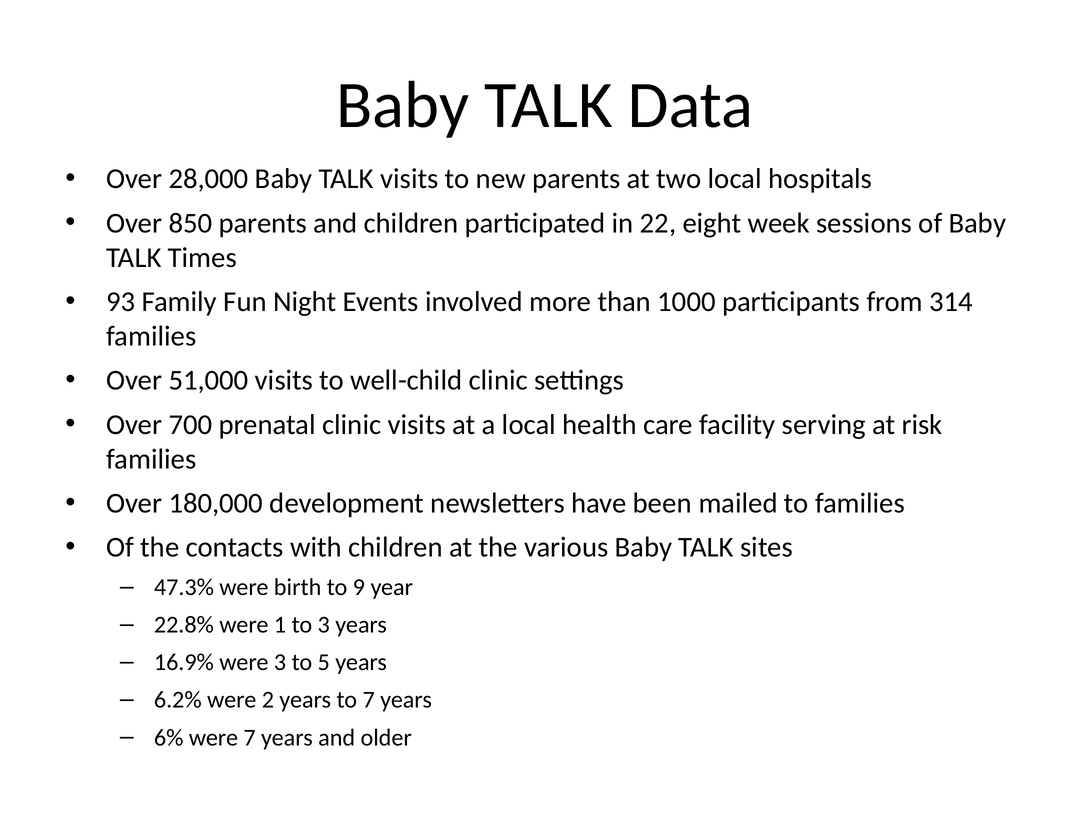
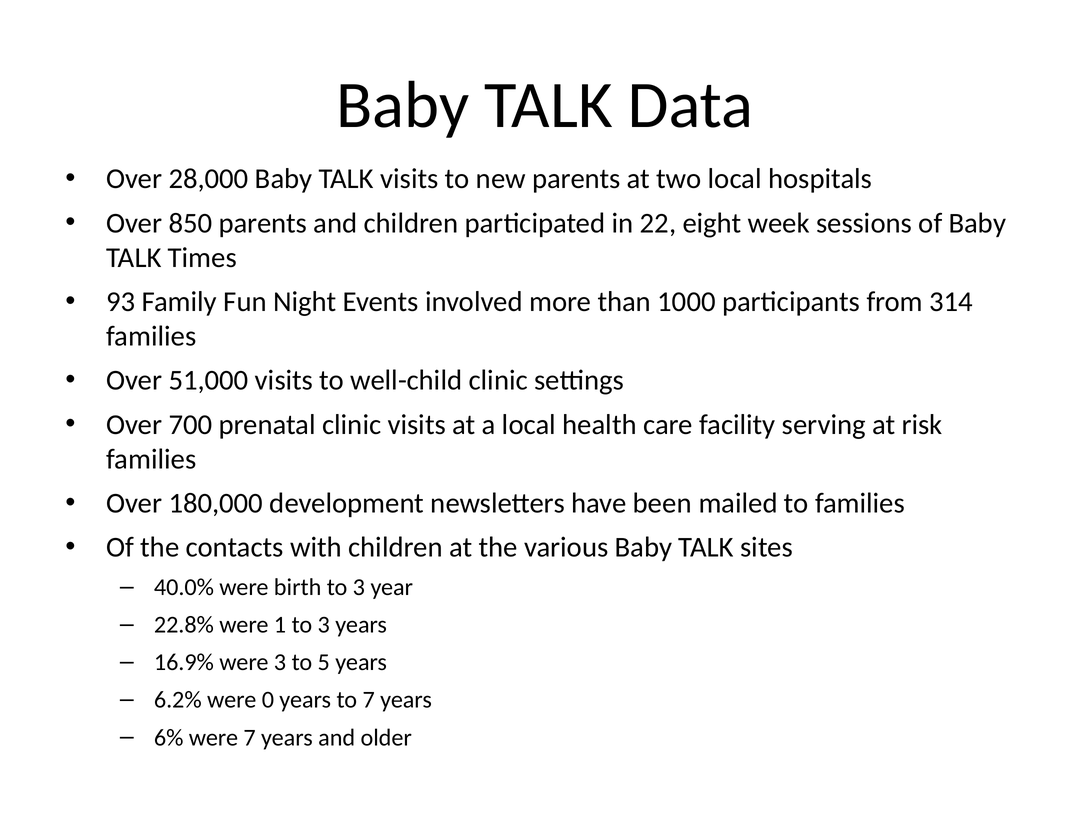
47.3%: 47.3% -> 40.0% (184, 588)
birth to 9: 9 -> 3 (359, 588)
2: 2 -> 0 (268, 700)
